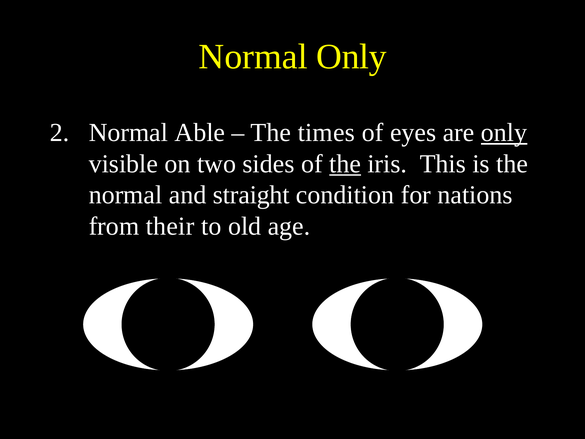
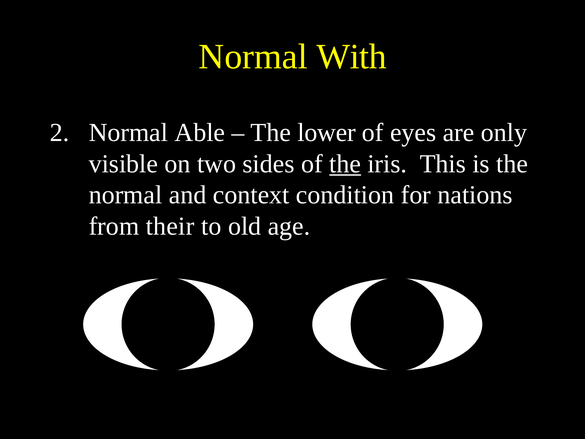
Normal Only: Only -> With (352, 57)
times: times -> lower (327, 132)
only underline: present -> none (504, 132)
straight: straight -> context (251, 195)
